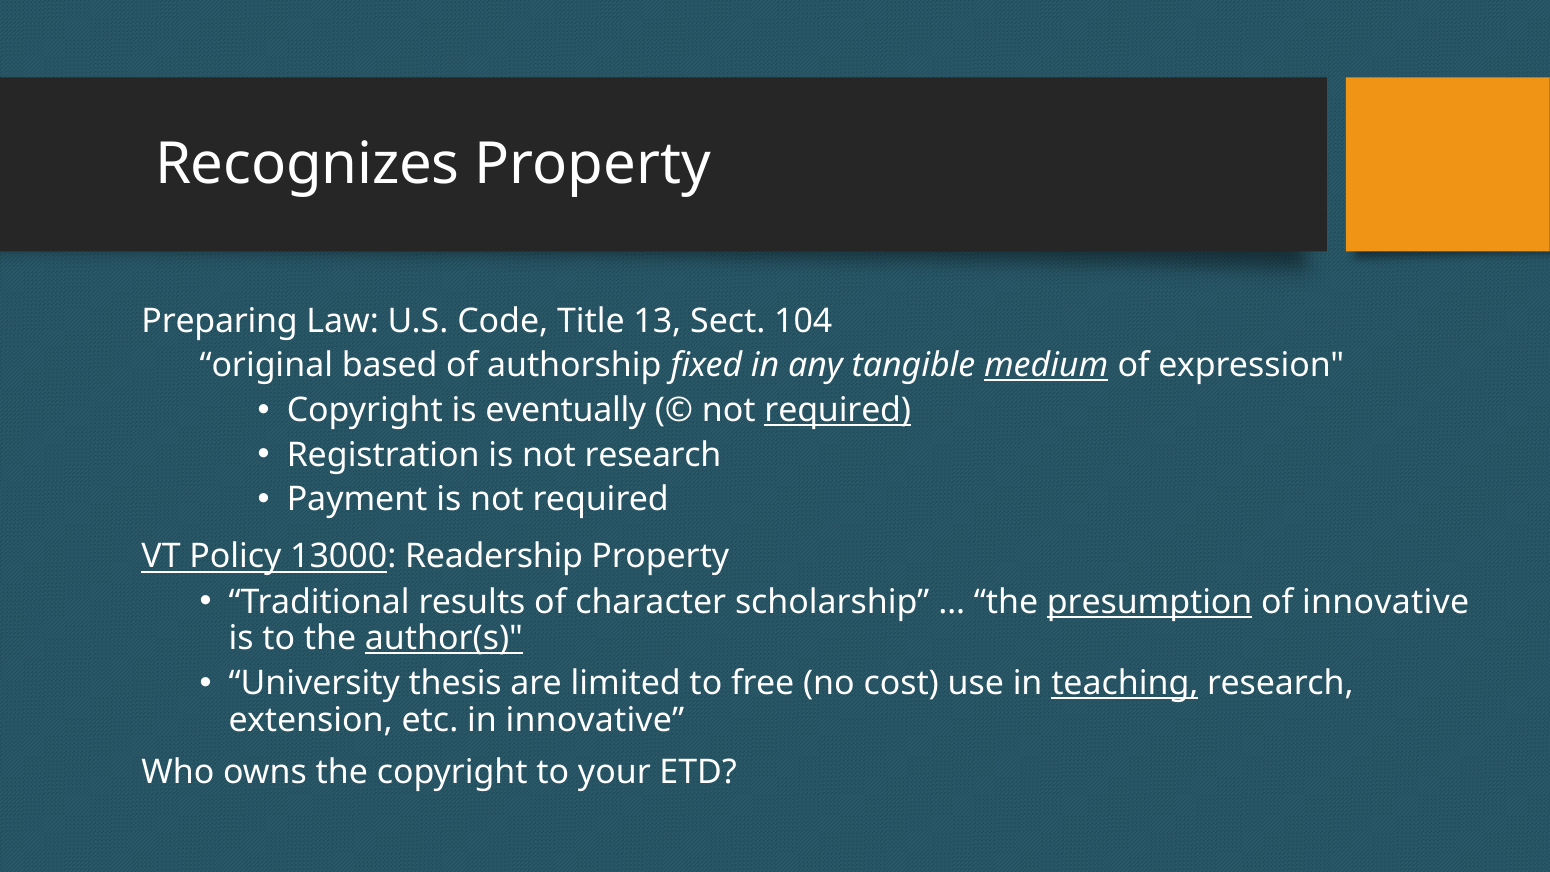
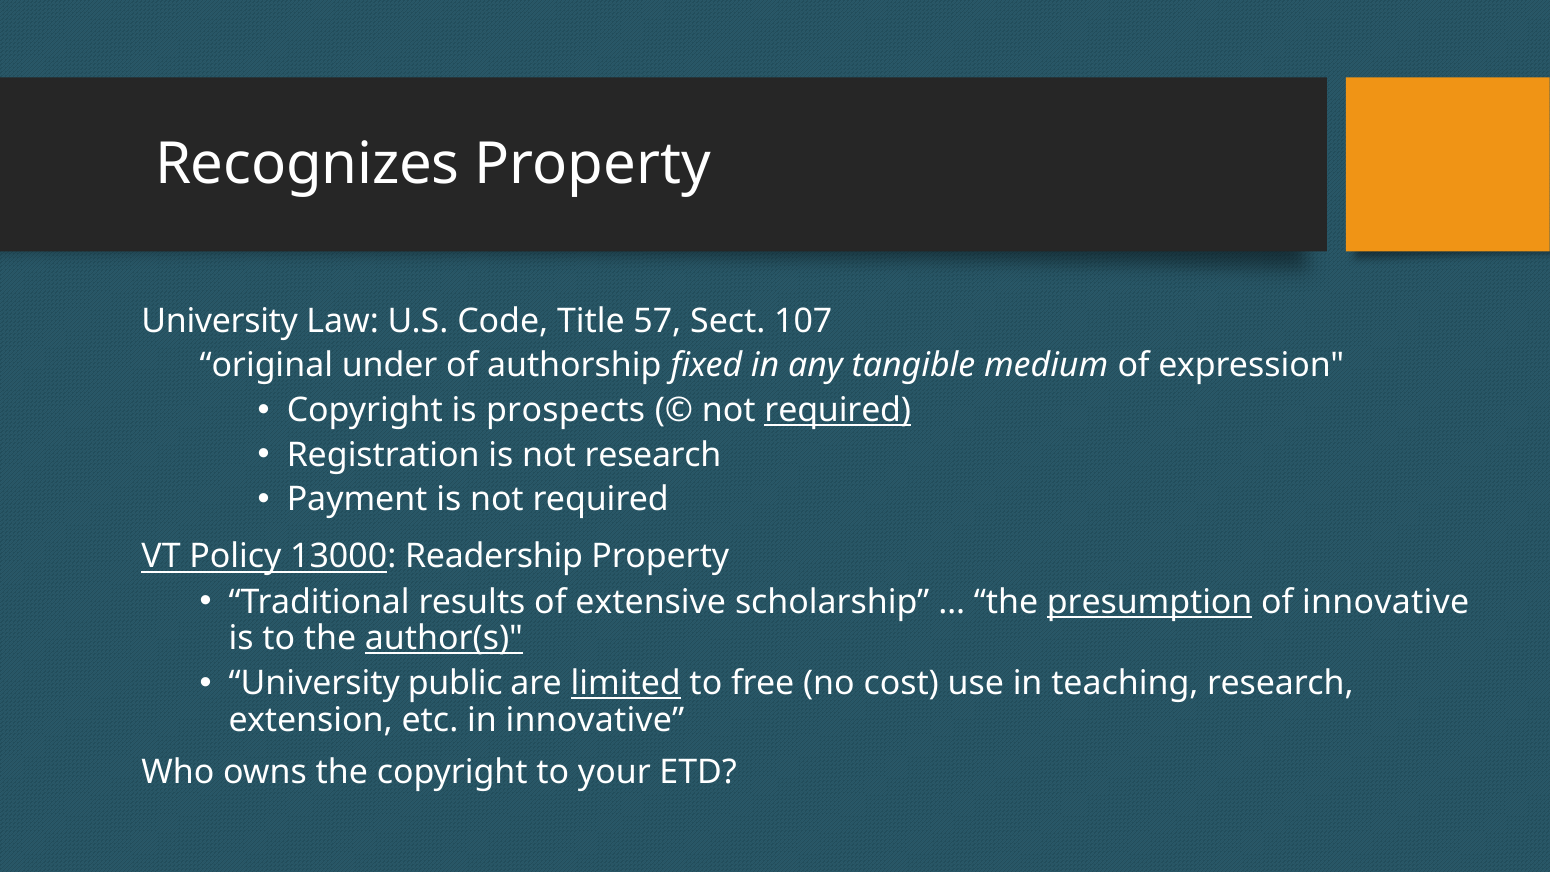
Preparing: Preparing -> University (220, 321)
13: 13 -> 57 (657, 321)
104: 104 -> 107 (803, 321)
based: based -> under (390, 366)
medium underline: present -> none (1046, 366)
eventually: eventually -> prospects (566, 410)
character: character -> extensive (651, 602)
thesis: thesis -> public (455, 683)
limited underline: none -> present (626, 683)
teaching underline: present -> none (1125, 683)
